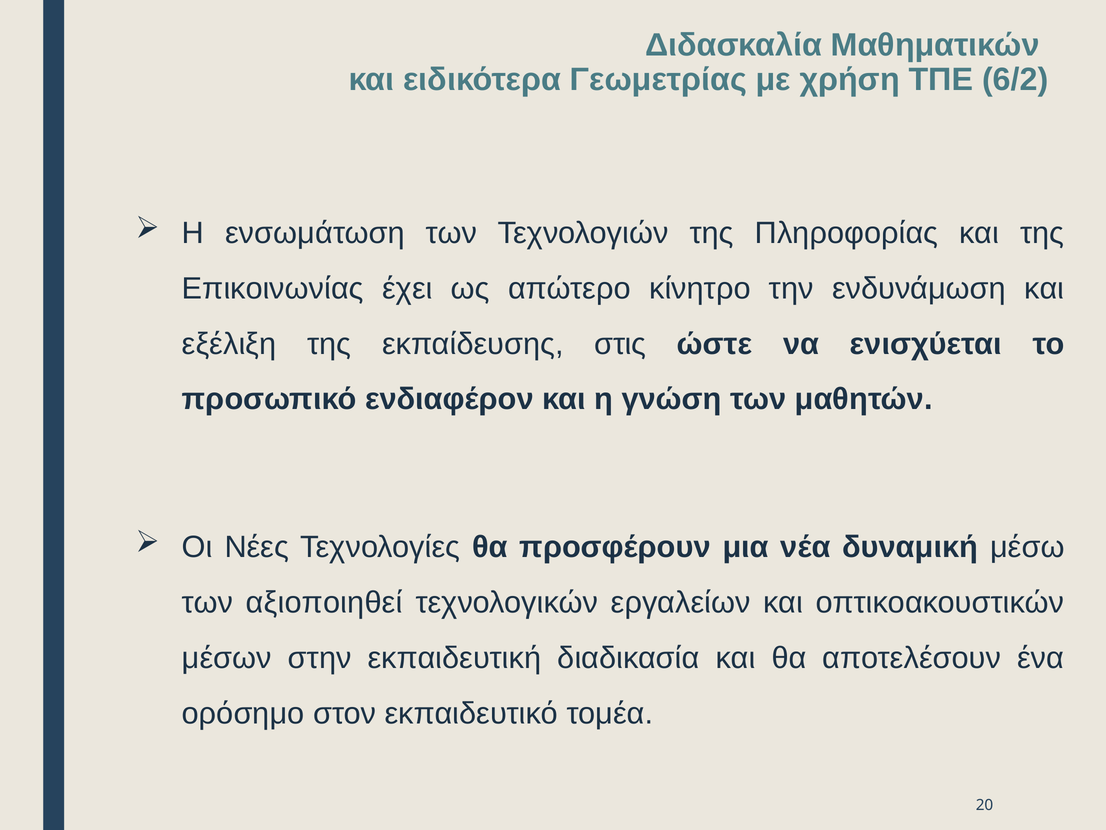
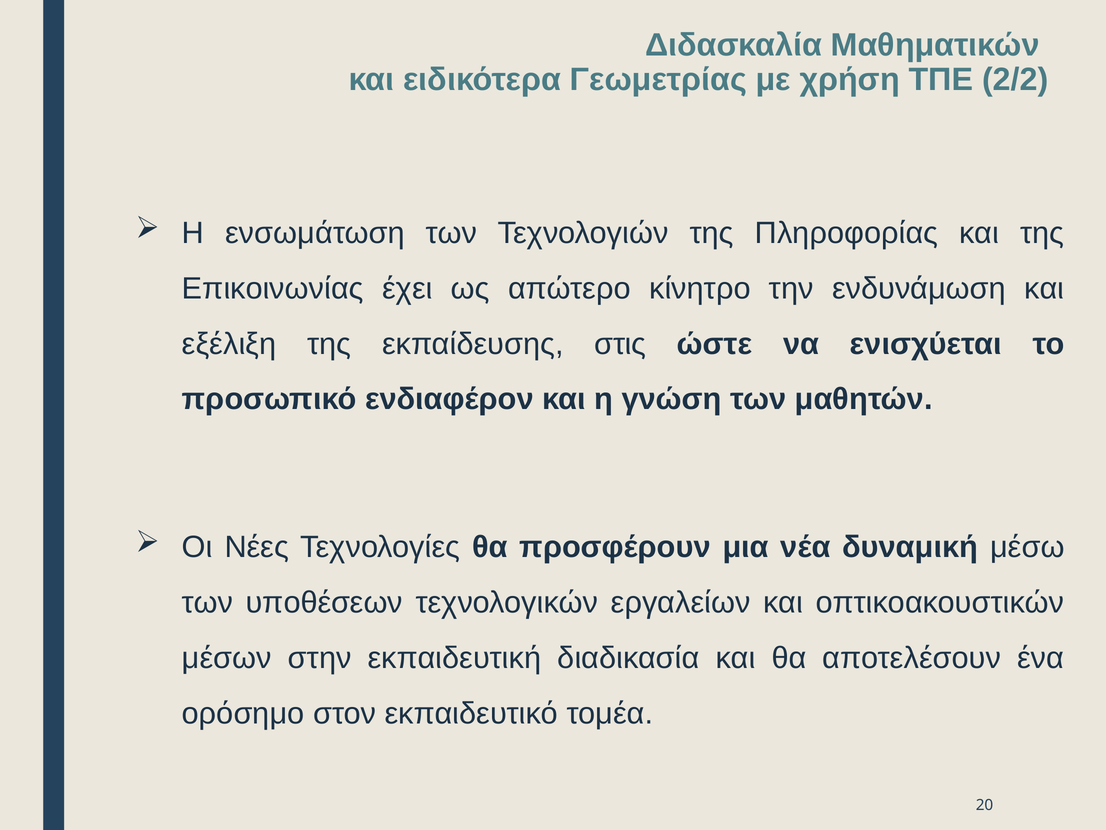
6/2: 6/2 -> 2/2 (1015, 80)
αξιοποιηθεί: αξιοποιηθεί -> υποθέσεων (324, 602)
